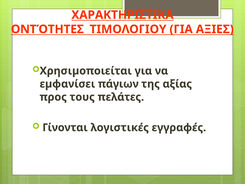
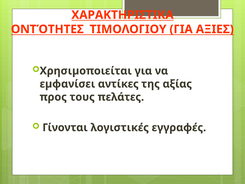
πάγιων: πάγιων -> αντίκες (118, 84)
